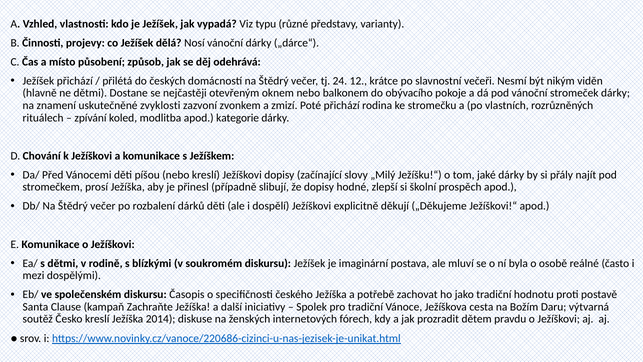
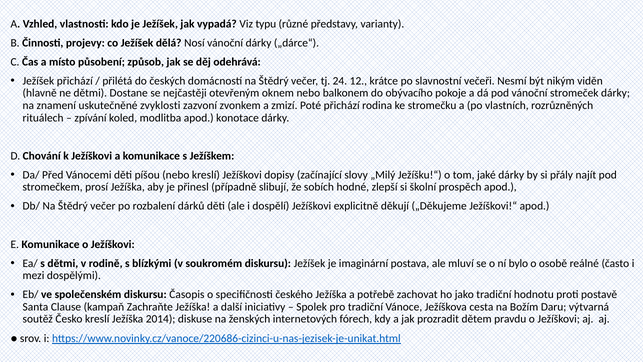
kategorie: kategorie -> konotace (238, 118)
že dopisy: dopisy -> sobích (319, 187)
byla: byla -> bylo (518, 263)
